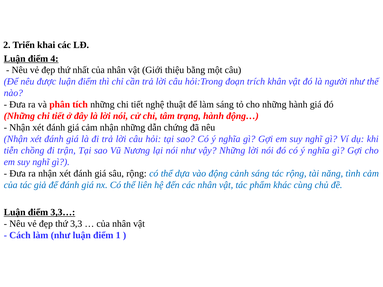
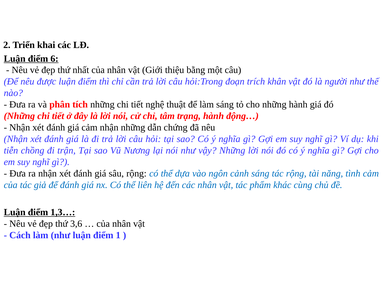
4: 4 -> 6 (54, 59)
động: động -> ngôn (218, 174)
3,3…: 3,3… -> 1,3… (63, 212)
3,3: 3,3 -> 3,6 (76, 224)
